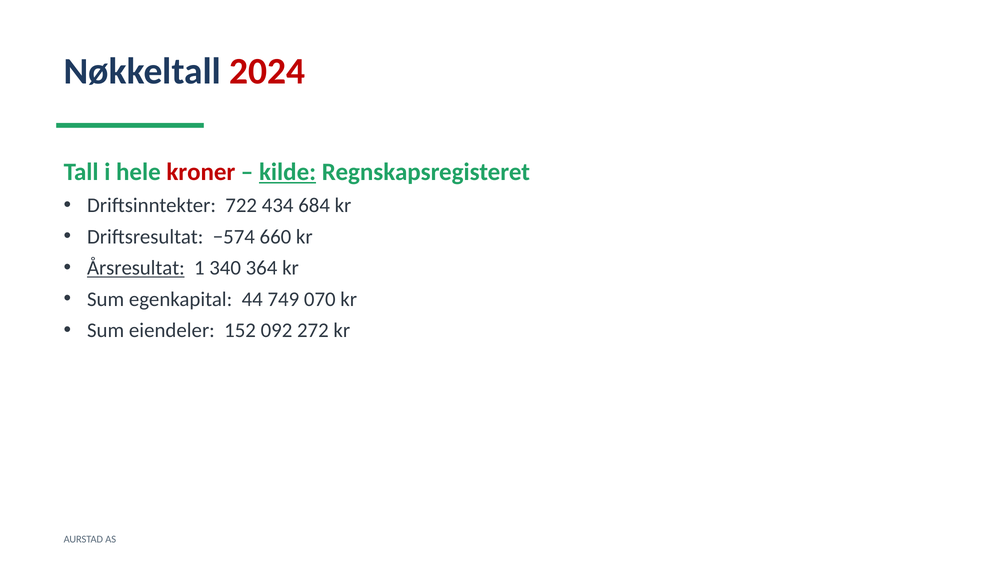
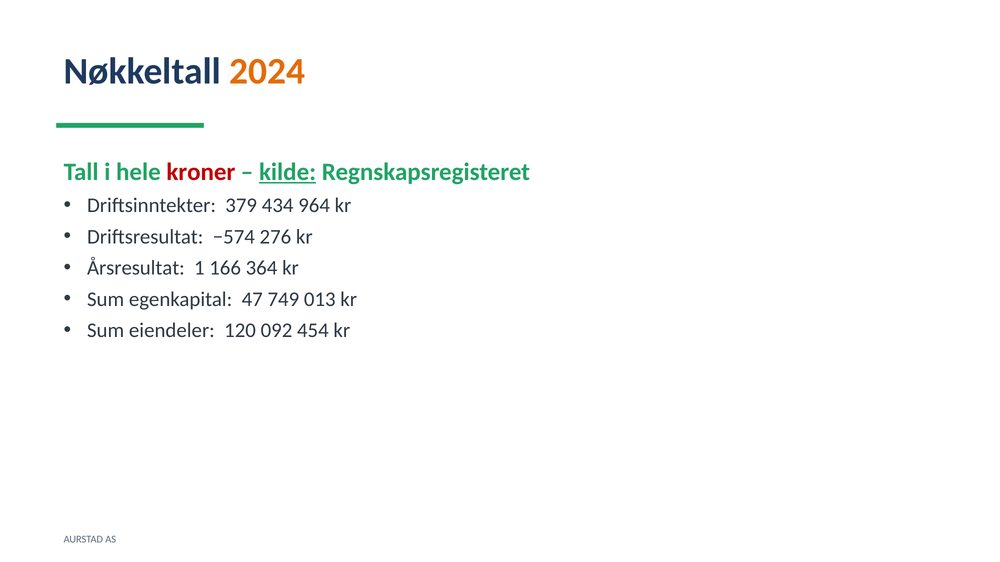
2024 colour: red -> orange (267, 71)
722: 722 -> 379 (241, 206)
684: 684 -> 964 (314, 206)
660: 660 -> 276 (275, 237)
Årsresultat underline: present -> none (136, 268)
340: 340 -> 166 (225, 268)
44: 44 -> 47 (252, 299)
070: 070 -> 013 (320, 299)
152: 152 -> 120 (240, 331)
272: 272 -> 454 (313, 331)
